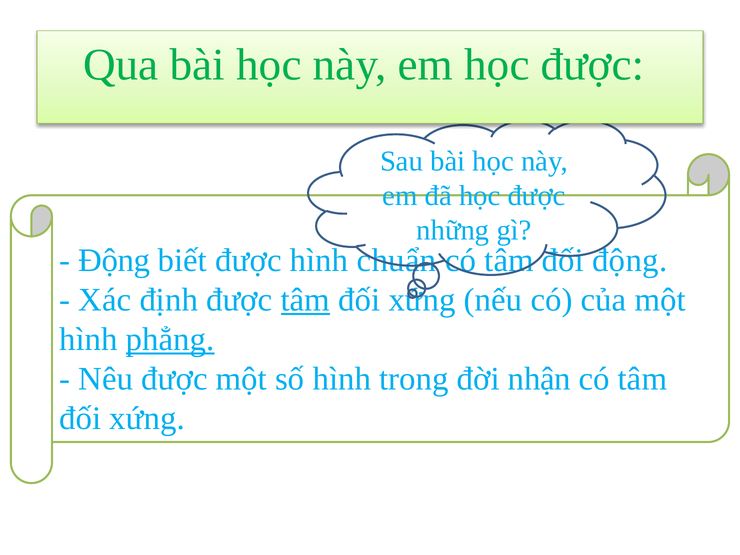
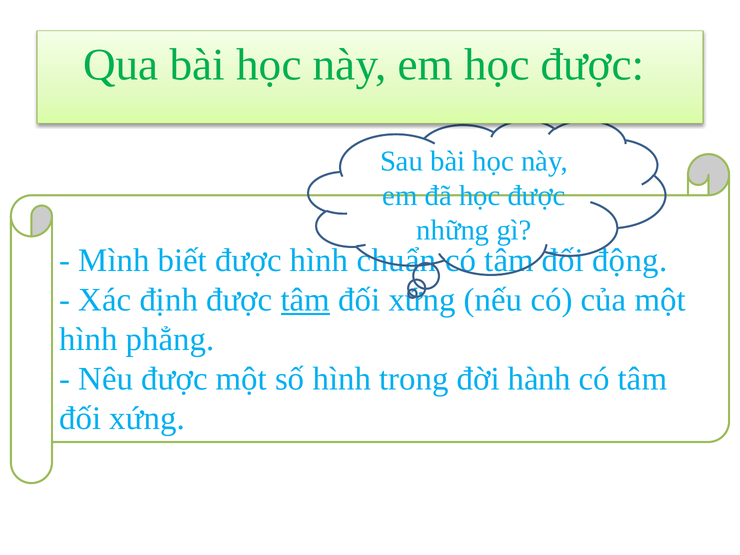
Động: Động -> Mình (114, 260)
phẳng underline: present -> none (170, 339)
nhận: nhận -> hành (539, 379)
